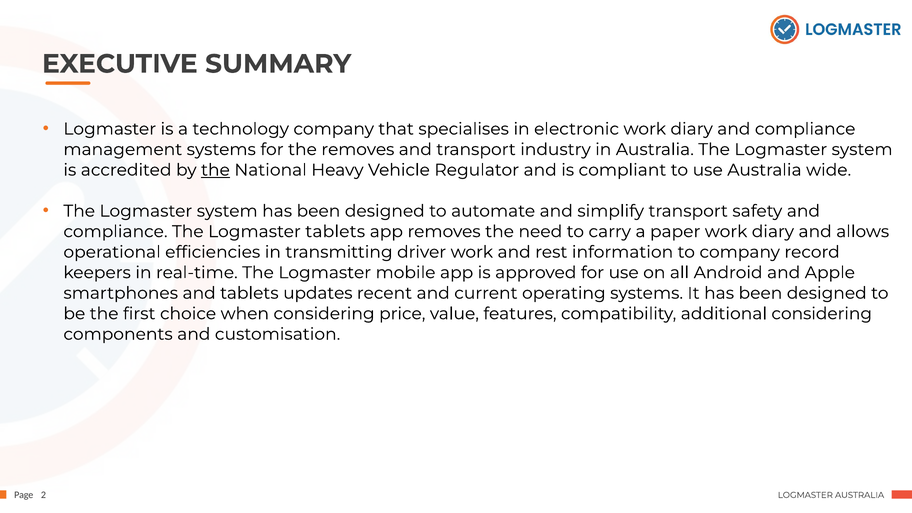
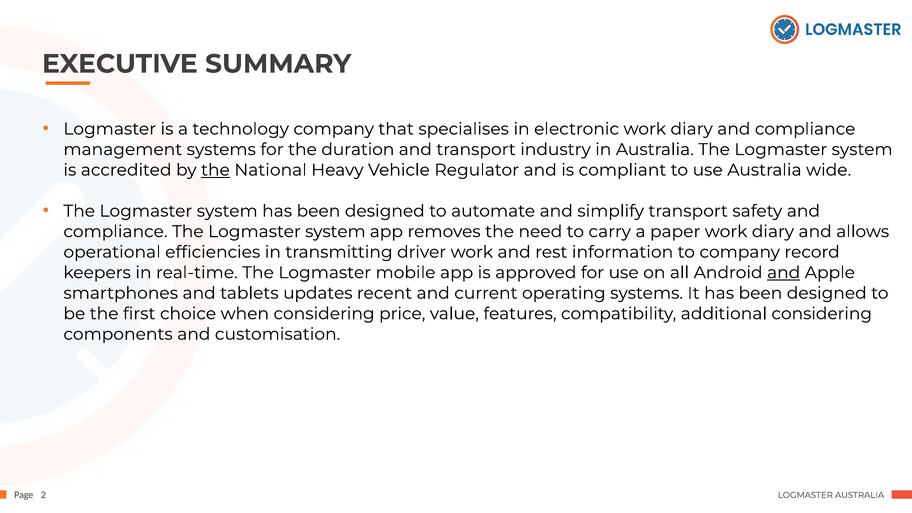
the removes: removes -> duration (358, 149)
compliance The Logmaster tablets: tablets -> system (335, 232)
and underline: none -> present (784, 273)
